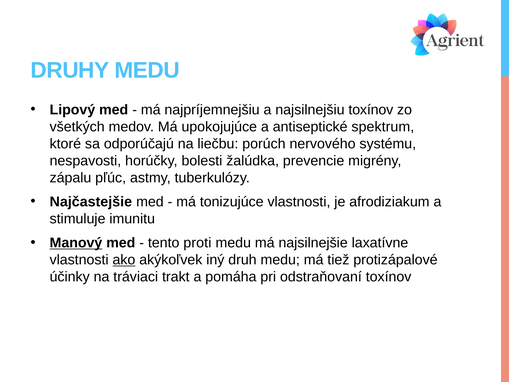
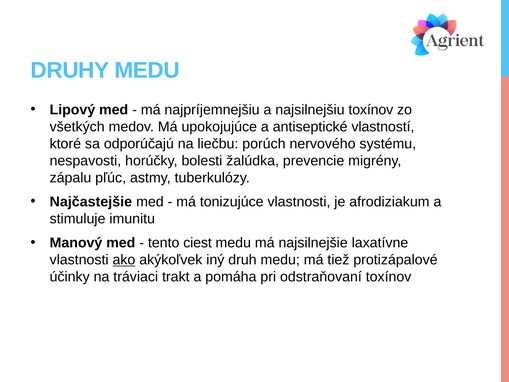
spektrum: spektrum -> vlastností (383, 127)
Manový underline: present -> none (76, 243)
proti: proti -> ciest (198, 243)
